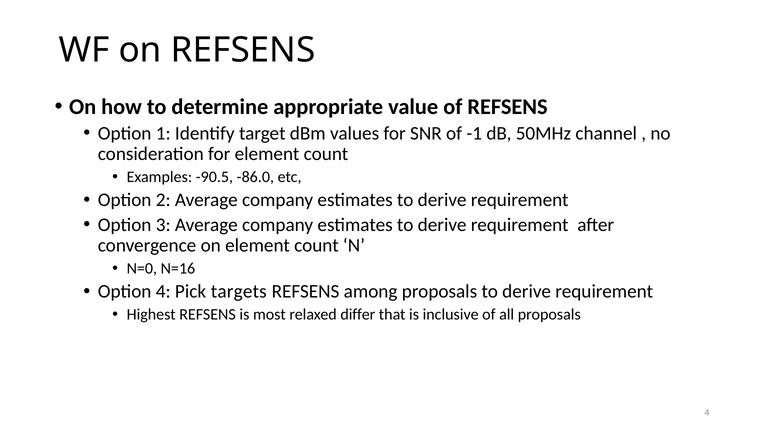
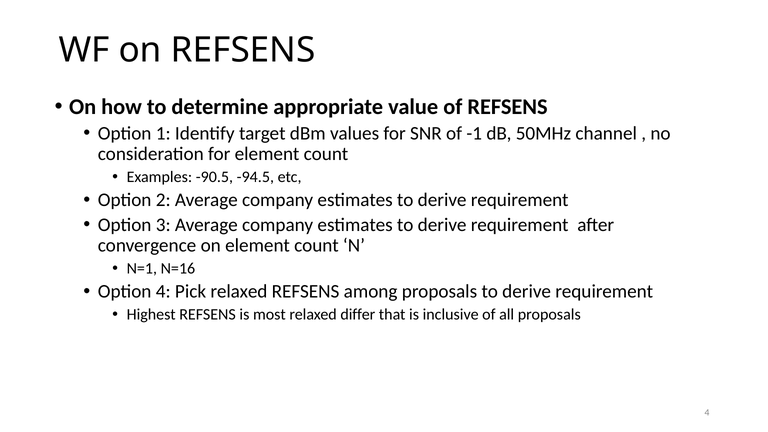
-86.0: -86.0 -> -94.5 (255, 177)
N=0: N=0 -> N=1 (142, 269)
Pick targets: targets -> relaxed (239, 292)
